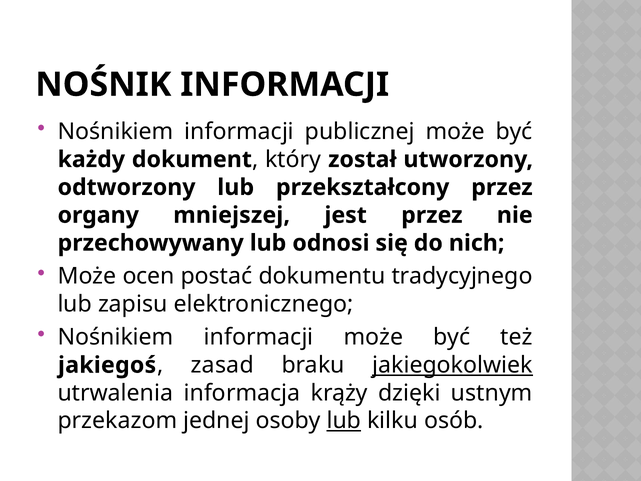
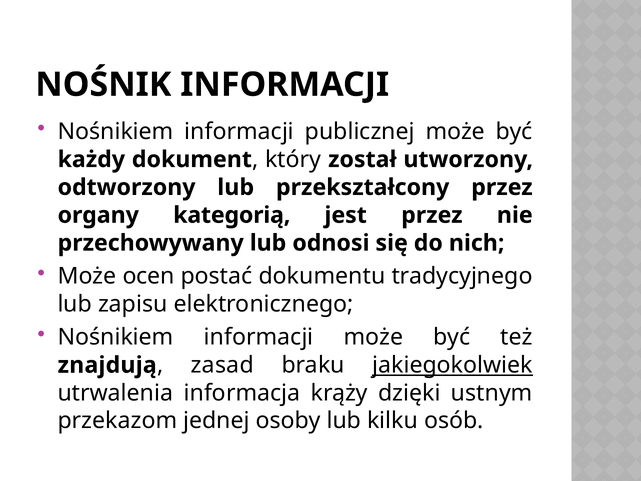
mniejszej: mniejszej -> kategorią (232, 215)
jakiegoś: jakiegoś -> znajdują (107, 365)
lub underline: present -> none (344, 421)
